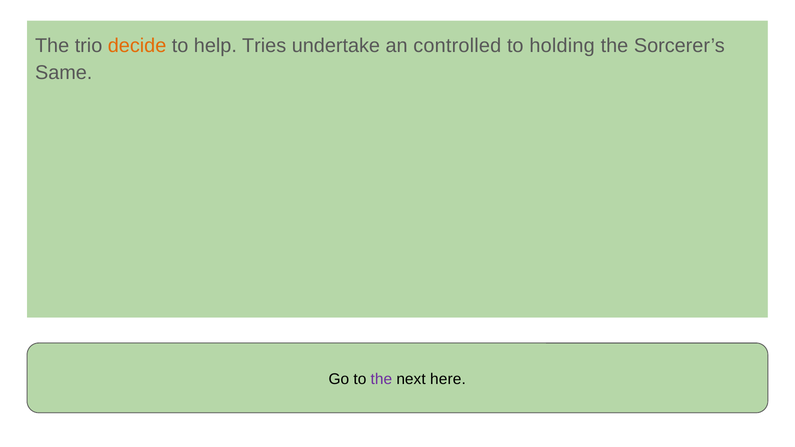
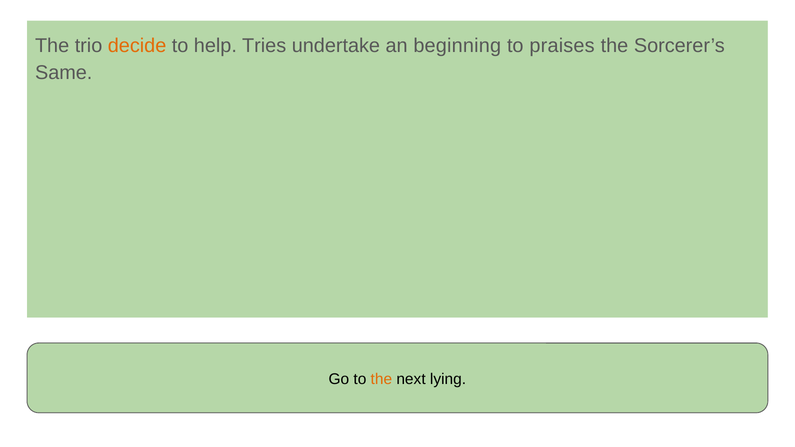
controlled: controlled -> beginning (457, 46)
holding: holding -> praises (562, 46)
the colour: purple -> orange (381, 379)
here: here -> lying (448, 379)
